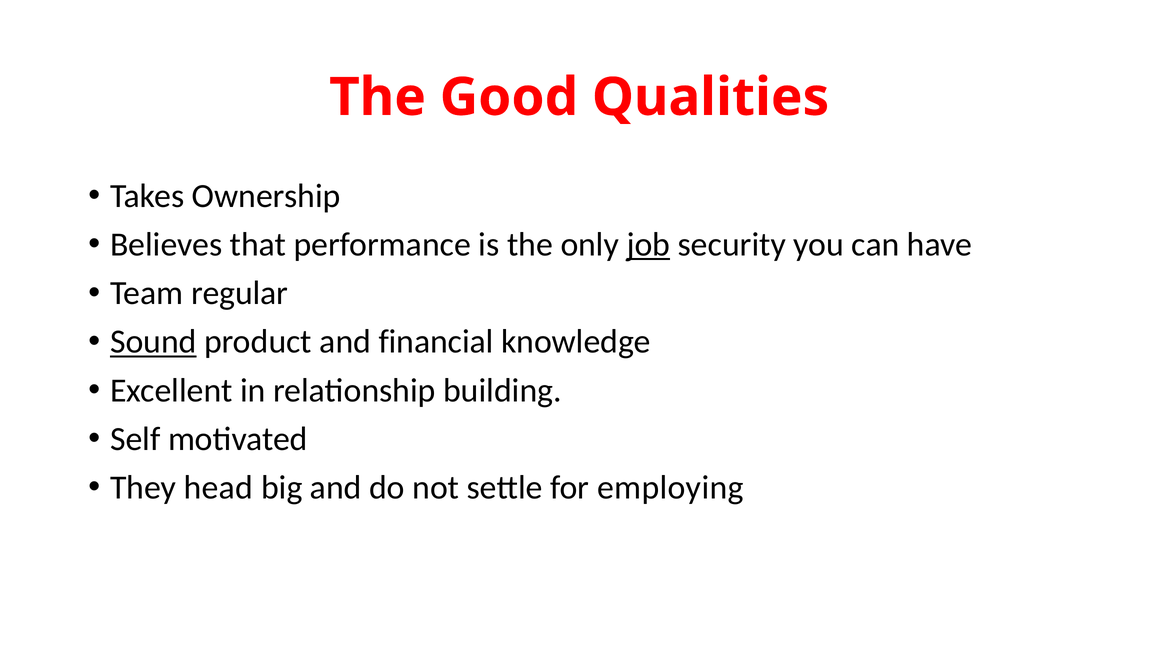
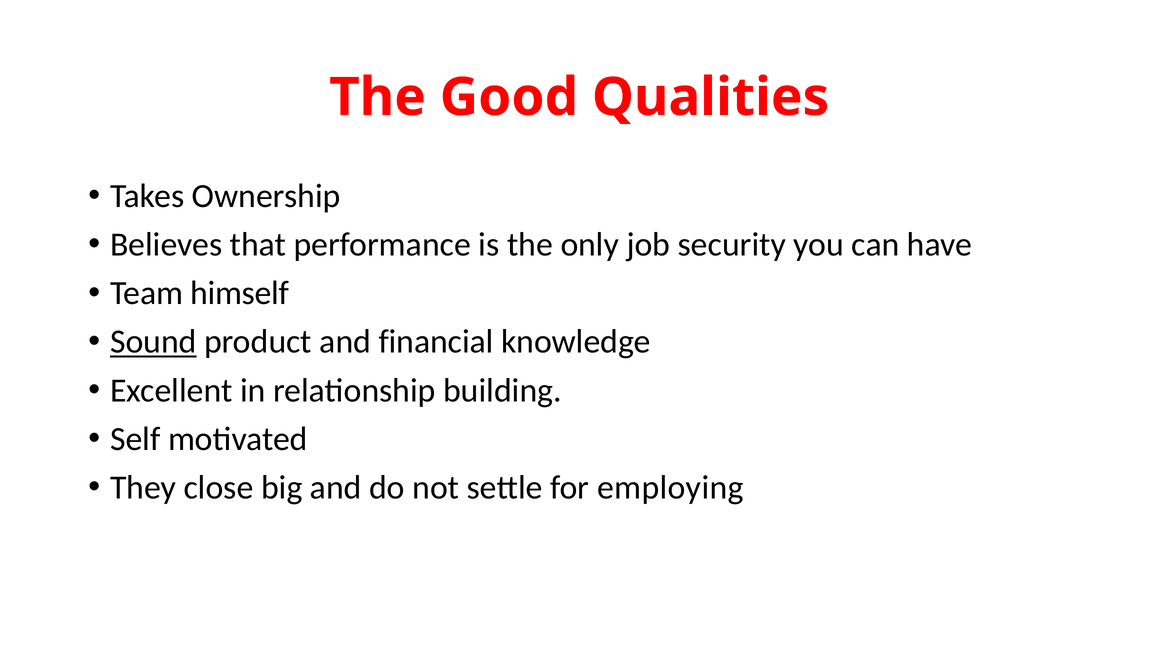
job underline: present -> none (648, 245)
regular: regular -> himself (240, 293)
head: head -> close (219, 488)
